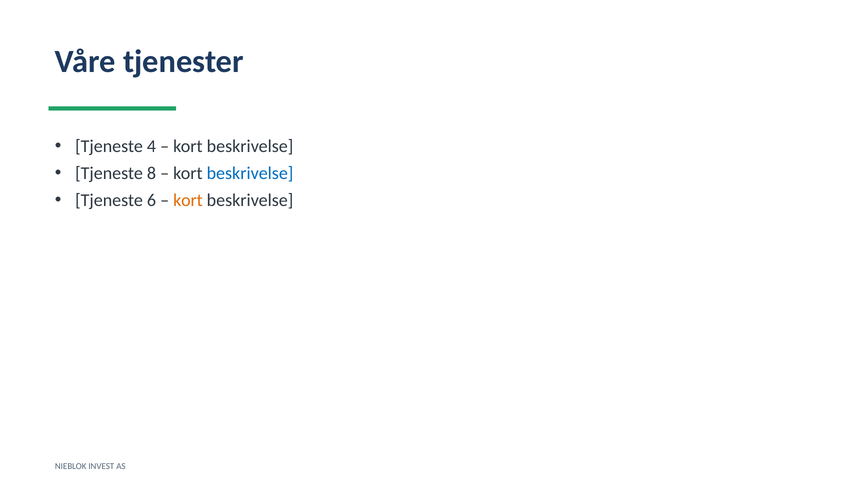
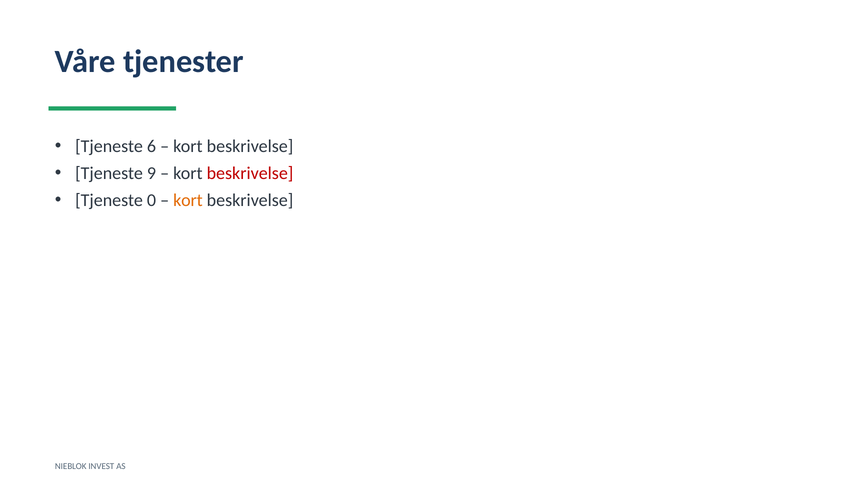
4: 4 -> 6 (151, 146)
8: 8 -> 9 (151, 173)
beskrivelse colour: blue -> red (250, 173)
6: 6 -> 0 (151, 200)
